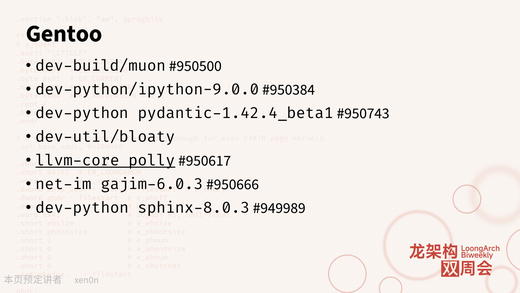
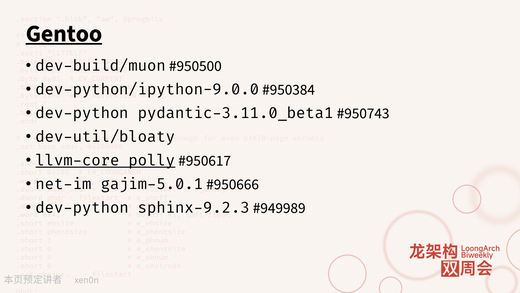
Gentoo underline: none -> present (64, 34)
dev-python/pydantic-1.42.4_beta1: dev-python/pydantic-1.42.4_beta1 -> dev-python/pydantic-3.11.0_beta1 (185, 113)
net-im/gajim-6.0.3: net-im/gajim-6.0.3 -> net-im/gajim-5.0.1 (119, 184)
dev-python/sphinx-8.0.3: dev-python/sphinx-8.0.3 -> dev-python/sphinx-9.2.3 (143, 208)
